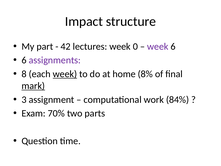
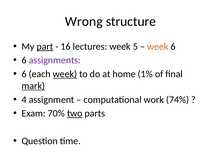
Impact: Impact -> Wrong (84, 21)
part underline: none -> present (45, 46)
42: 42 -> 16 (66, 46)
0: 0 -> 5 (135, 46)
week colour: purple -> orange (158, 46)
8: 8 -> 6 (24, 74)
8%: 8% -> 1% (145, 74)
3: 3 -> 4 (24, 99)
84%: 84% -> 74% (178, 99)
two underline: none -> present (75, 113)
